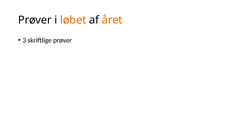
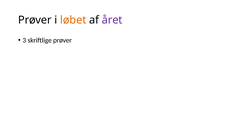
året colour: orange -> purple (112, 20)
